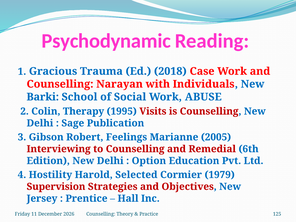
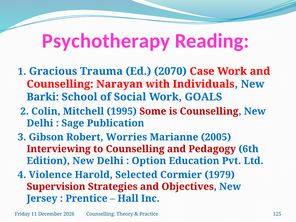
Psychodynamic: Psychodynamic -> Psychotherapy (106, 41)
2018: 2018 -> 2070 (170, 71)
ABUSE: ABUSE -> GOALS (203, 97)
Therapy: Therapy -> Mitchell (83, 111)
Visits: Visits -> Some (153, 111)
Feelings: Feelings -> Worries (126, 137)
Remedial: Remedial -> Pedagogy (212, 149)
Hostility: Hostility -> Violence (50, 175)
